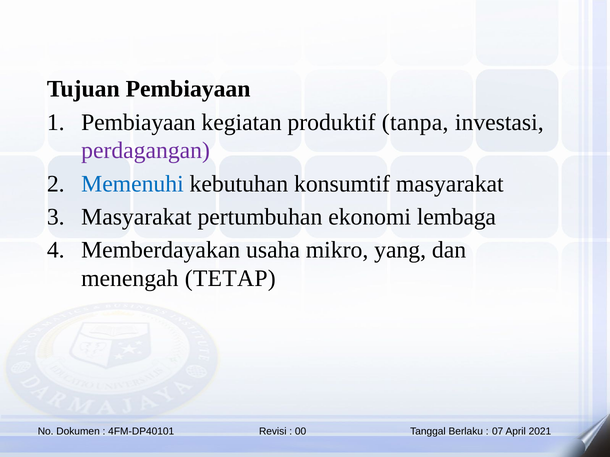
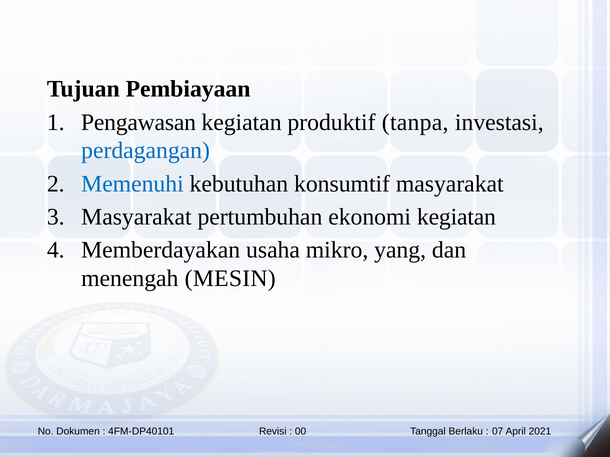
Pembiayaan: Pembiayaan -> Pengawasan (138, 122)
perdagangan colour: purple -> blue (146, 151)
ekonomi lembaga: lembaga -> kegiatan (456, 217)
TETAP: TETAP -> MESIN (230, 279)
